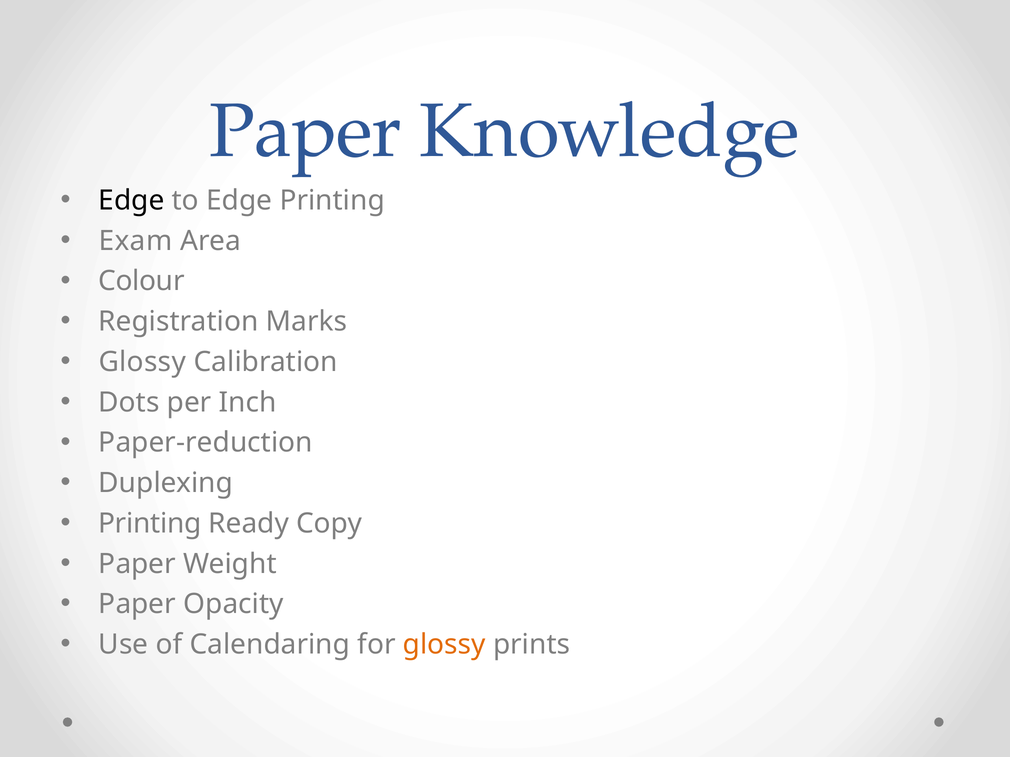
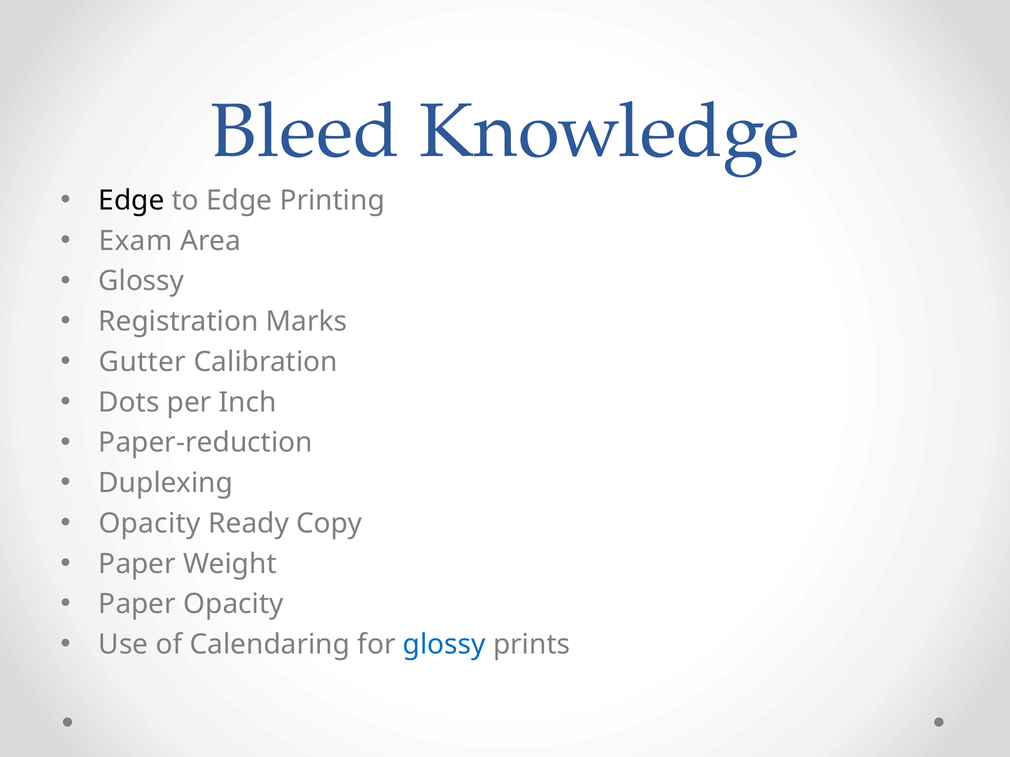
Paper: Paper -> Bleed (305, 132)
Colour: Colour -> Glossy (141, 281)
Glossy: Glossy -> Gutter (142, 362)
Printing: Printing -> Opacity (150, 524)
glossy colour: orange -> blue (444, 645)
